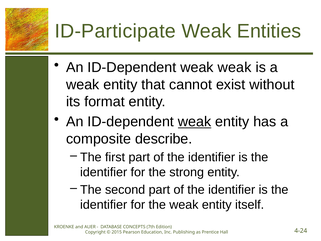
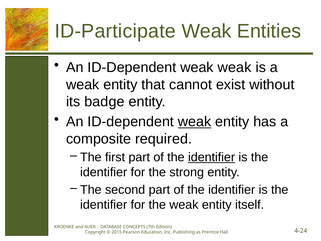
format: format -> badge (104, 102)
describe: describe -> required (164, 139)
identifier underline: none -> present (212, 157)
